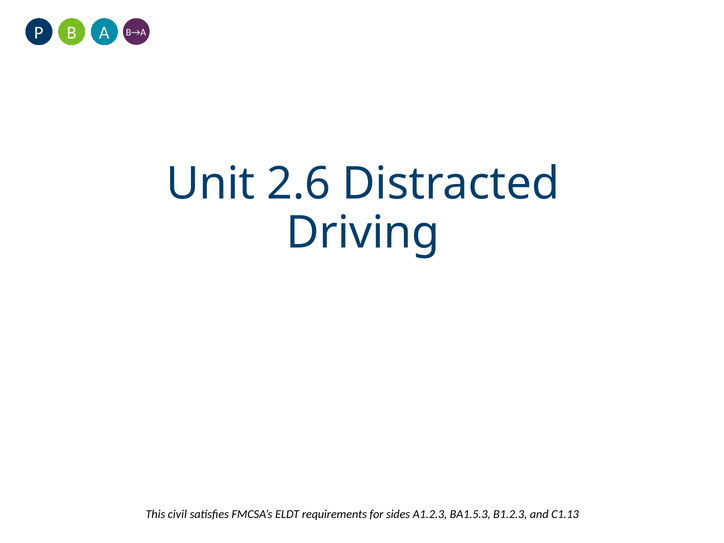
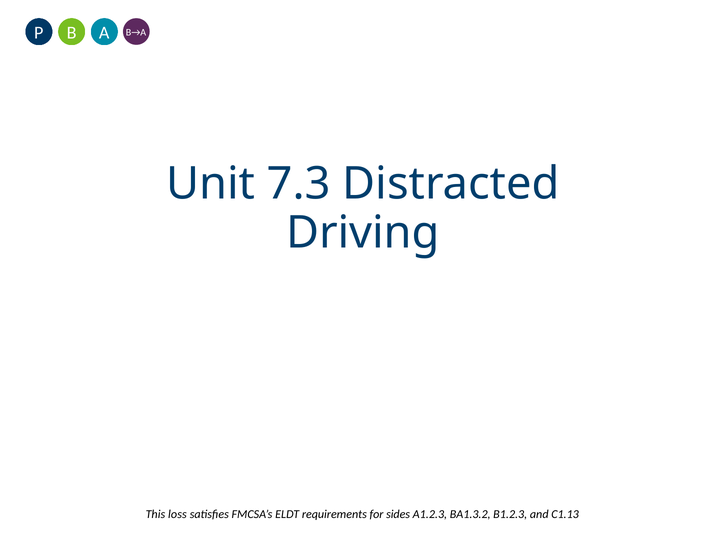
2.6: 2.6 -> 7.3 (299, 184)
civil: civil -> loss (177, 514)
BA1.5.3: BA1.5.3 -> BA1.3.2 (470, 514)
